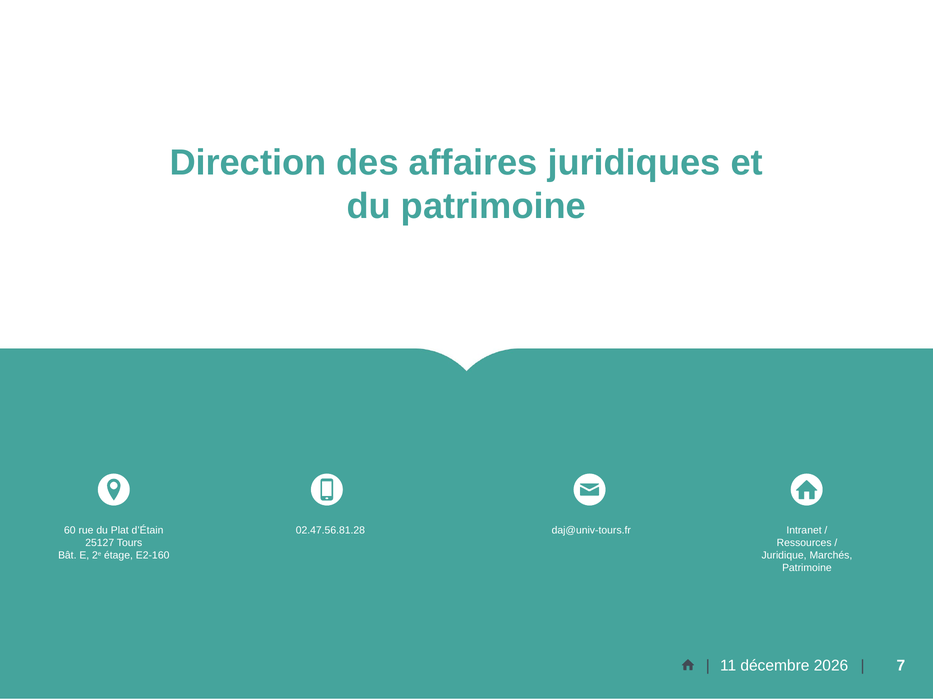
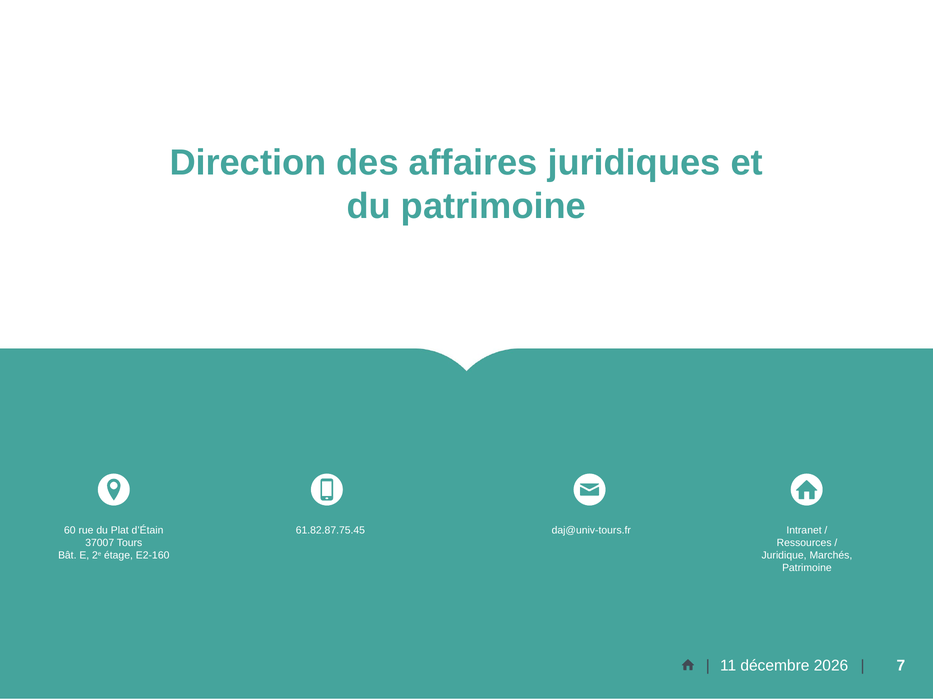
02.47.56.81.28: 02.47.56.81.28 -> 61.82.87.75.45 (330, 530)
25127: 25127 -> 37007 (100, 543)
